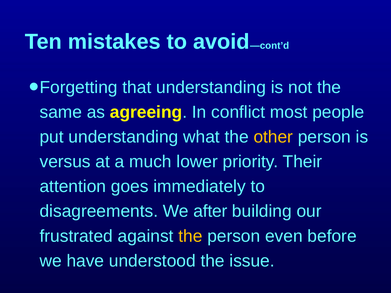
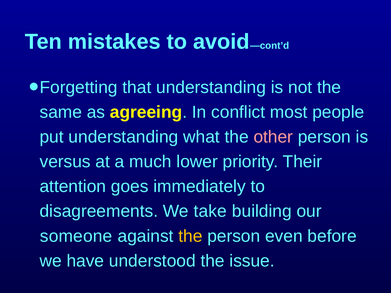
other colour: yellow -> pink (273, 137)
after: after -> take (210, 211)
frustrated: frustrated -> someone (76, 236)
